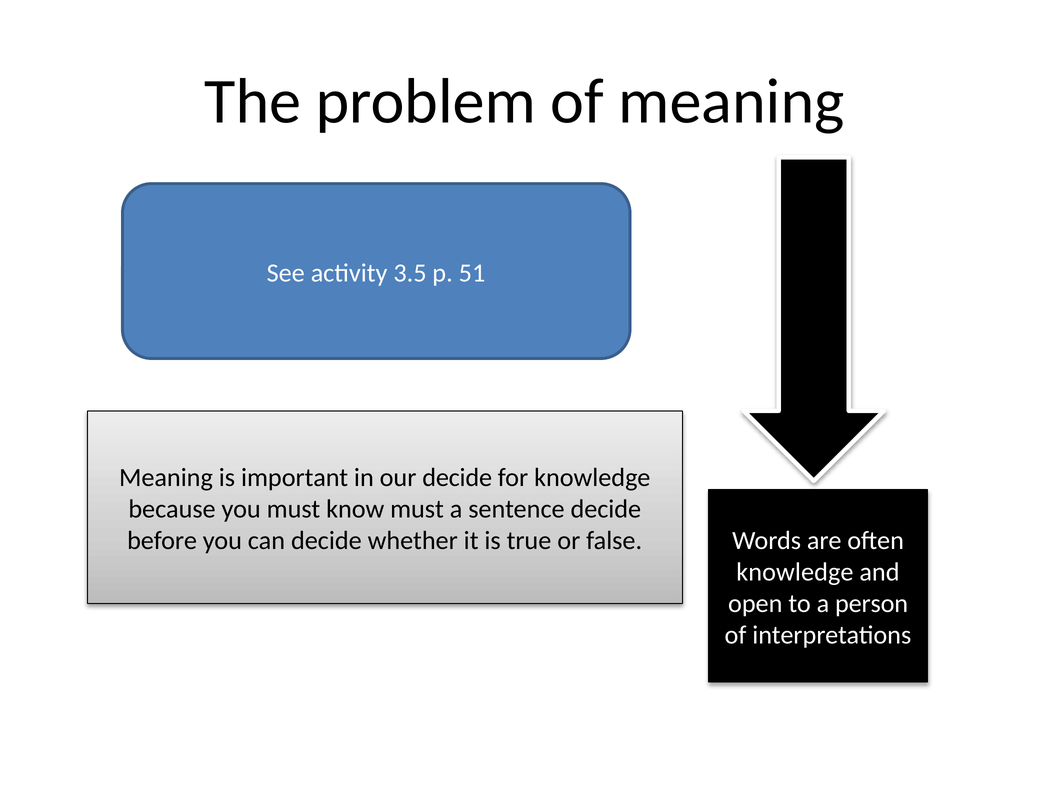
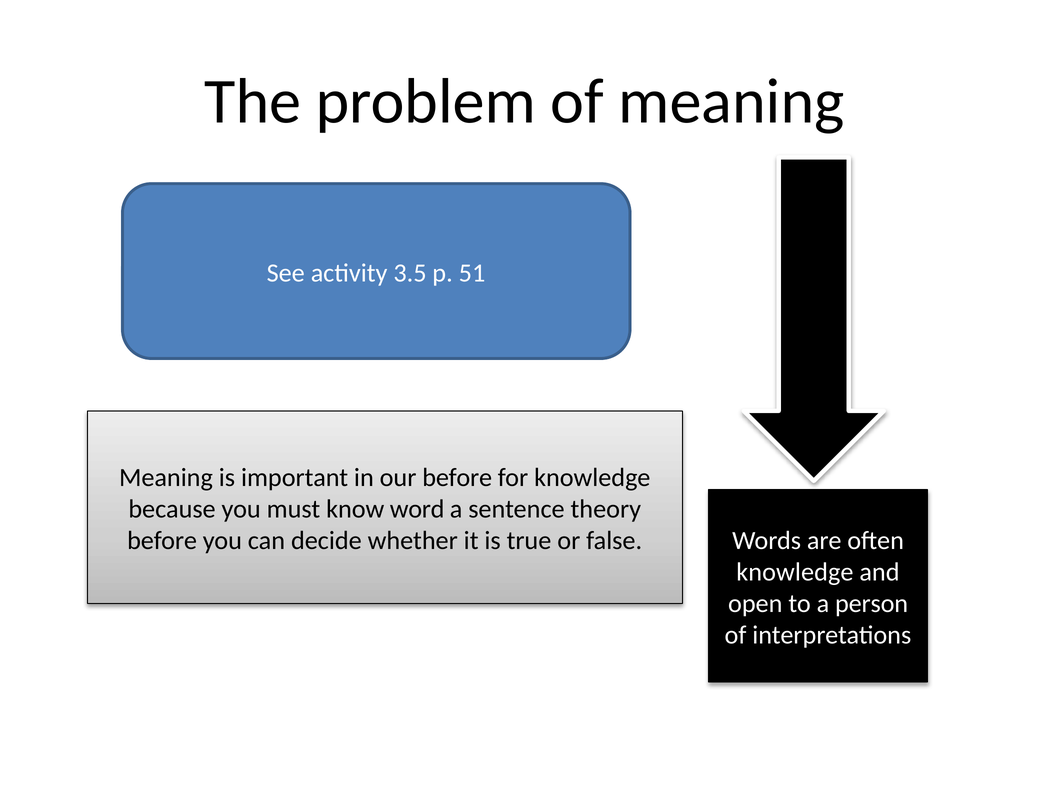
our decide: decide -> before (457, 478)
know must: must -> word (417, 509)
sentence decide: decide -> theory (606, 509)
